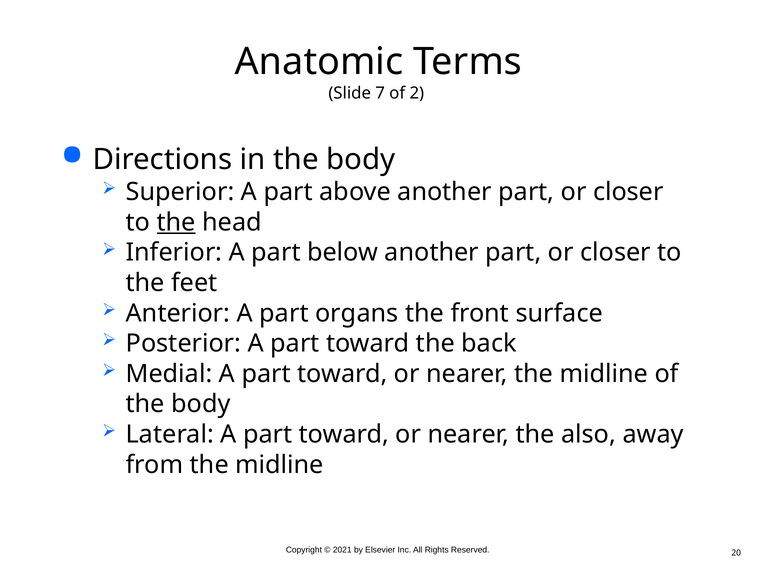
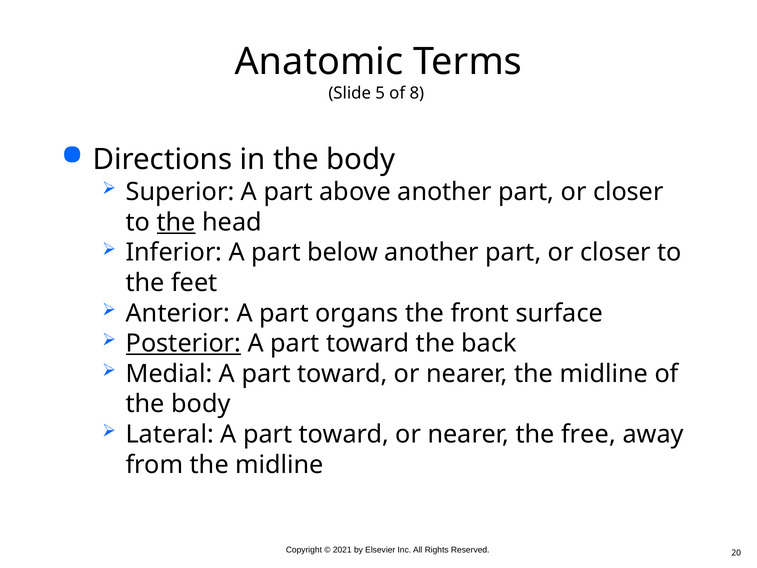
7: 7 -> 5 (380, 93)
2: 2 -> 8 (417, 93)
Posterior underline: none -> present (183, 343)
also: also -> free (588, 434)
